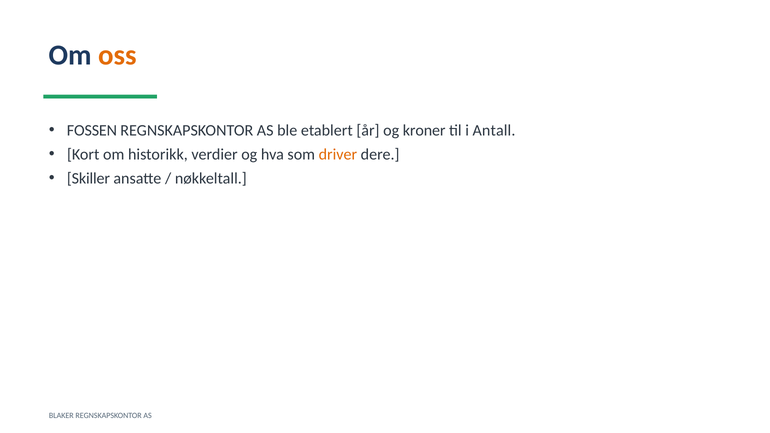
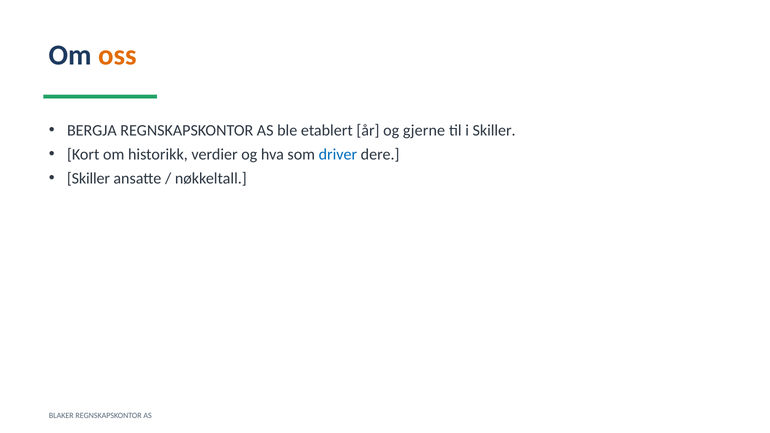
FOSSEN: FOSSEN -> BERGJA (92, 130)
kroner: kroner -> gjerne (424, 130)
i Antall: Antall -> Skiller (494, 130)
driver colour: orange -> blue (338, 154)
